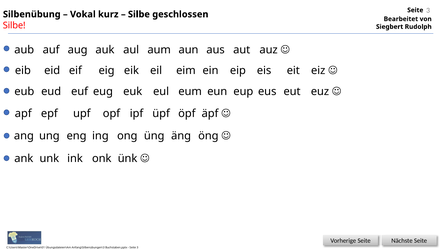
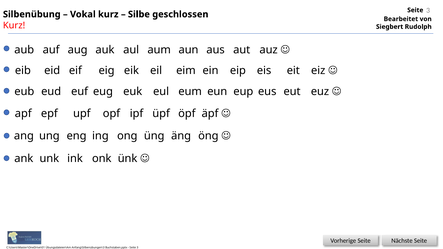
Silbe: Silbe -> Kurz (14, 25)
